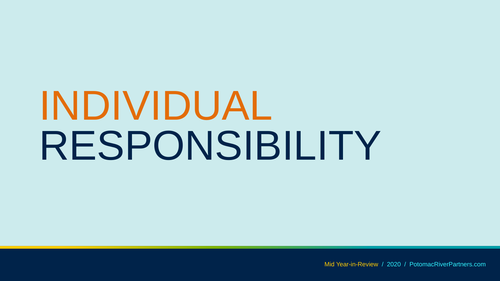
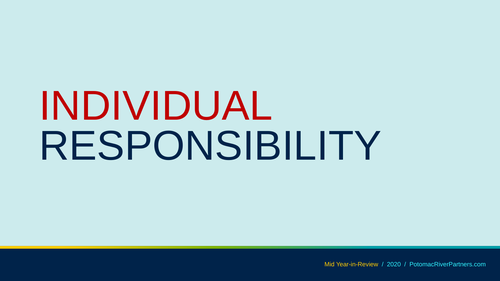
INDIVIDUAL colour: orange -> red (156, 106)
